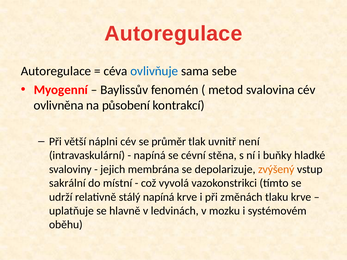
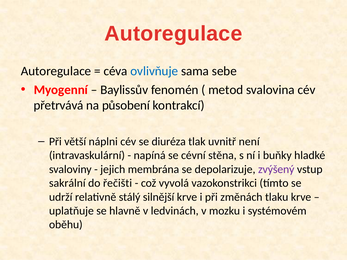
ovlivněna: ovlivněna -> přetrvává (59, 106)
průměr: průměr -> diuréza (169, 142)
zvýšený colour: orange -> purple (276, 169)
místní: místní -> řečišti (118, 183)
stálý napíná: napíná -> silnější (159, 197)
